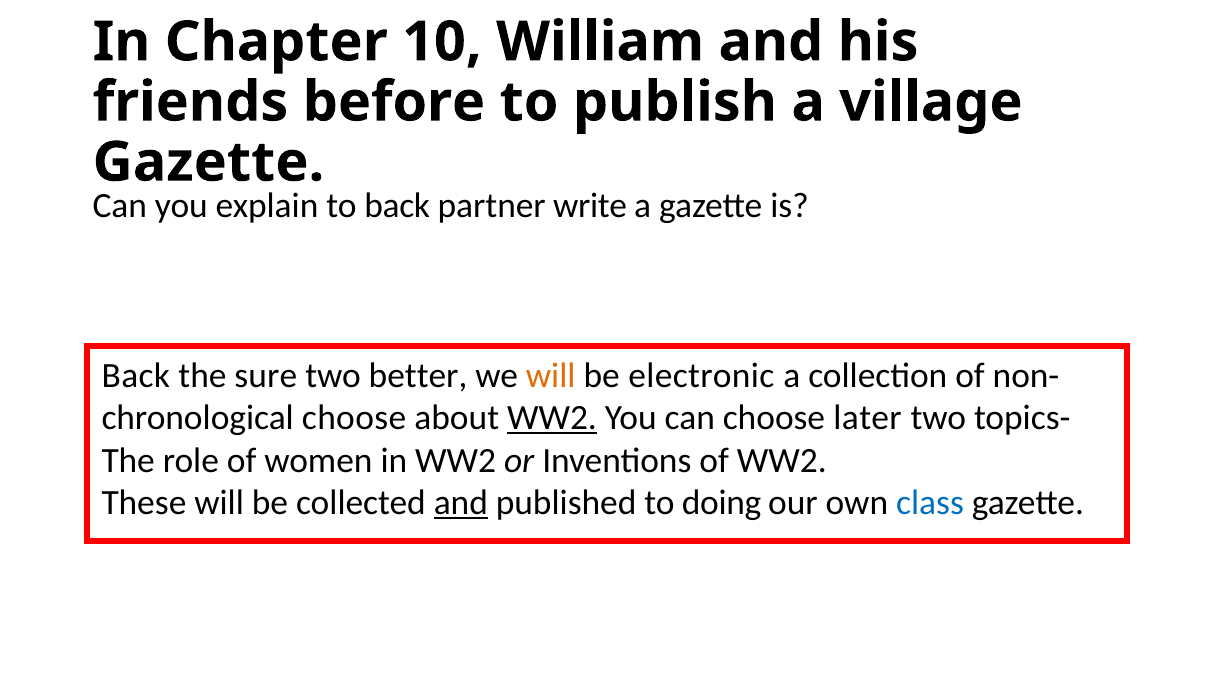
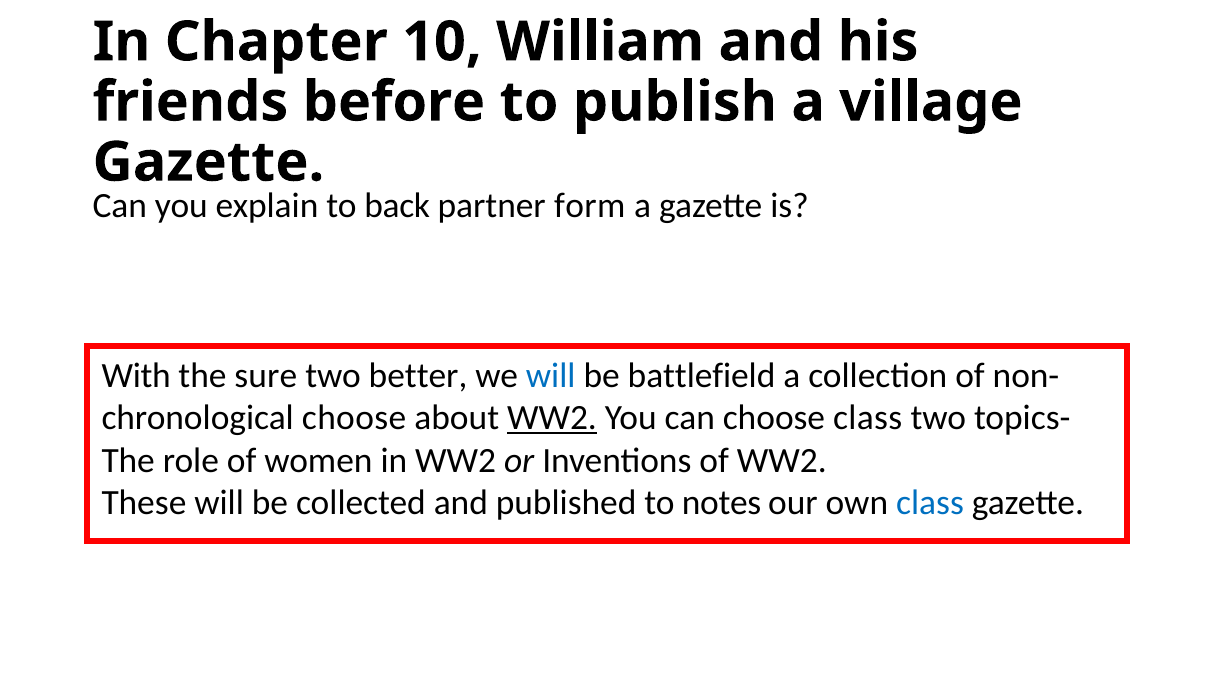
write: write -> form (590, 205)
Back: Back -> With (136, 375)
will colour: orange -> blue (551, 375)
electronic: electronic -> battlefield (702, 375)
choose later: later -> class (868, 418)
and underline: present -> none (461, 503)
doing: doing -> notes (722, 503)
